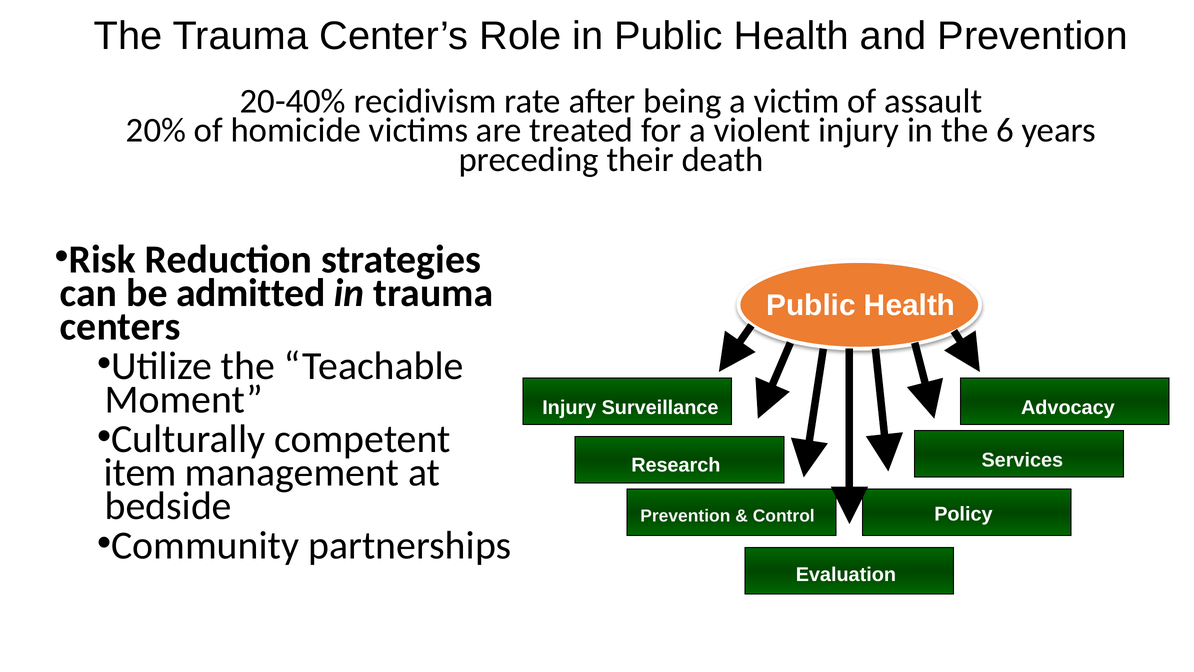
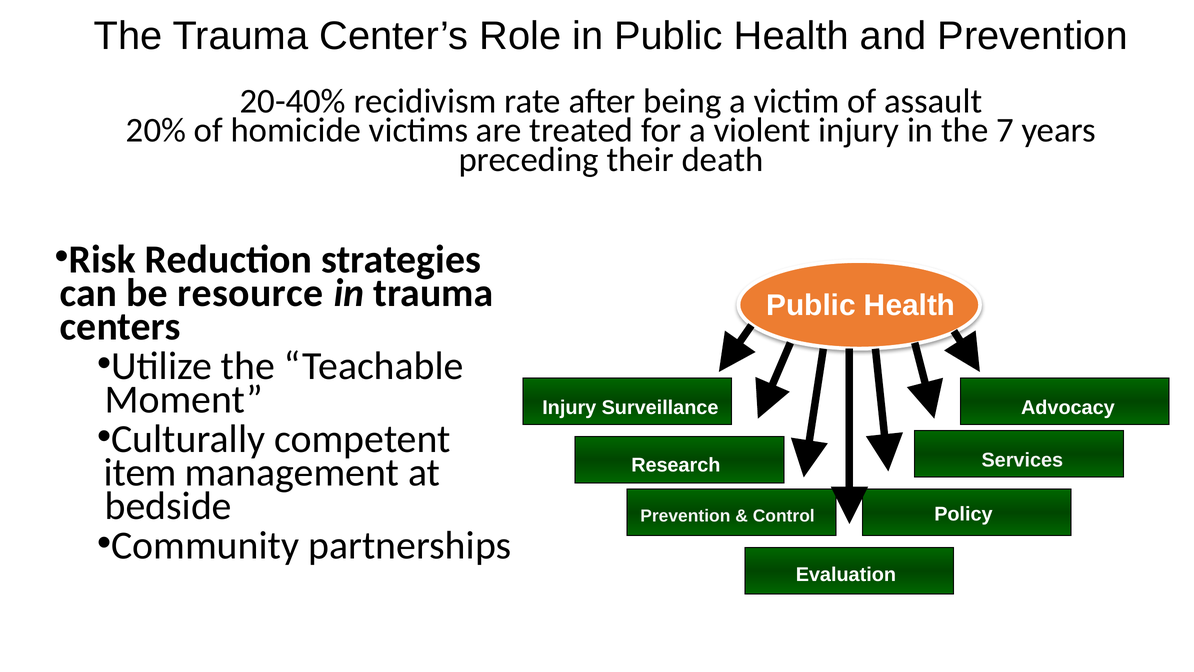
6: 6 -> 7 (1005, 130)
admitted: admitted -> resource (250, 293)
